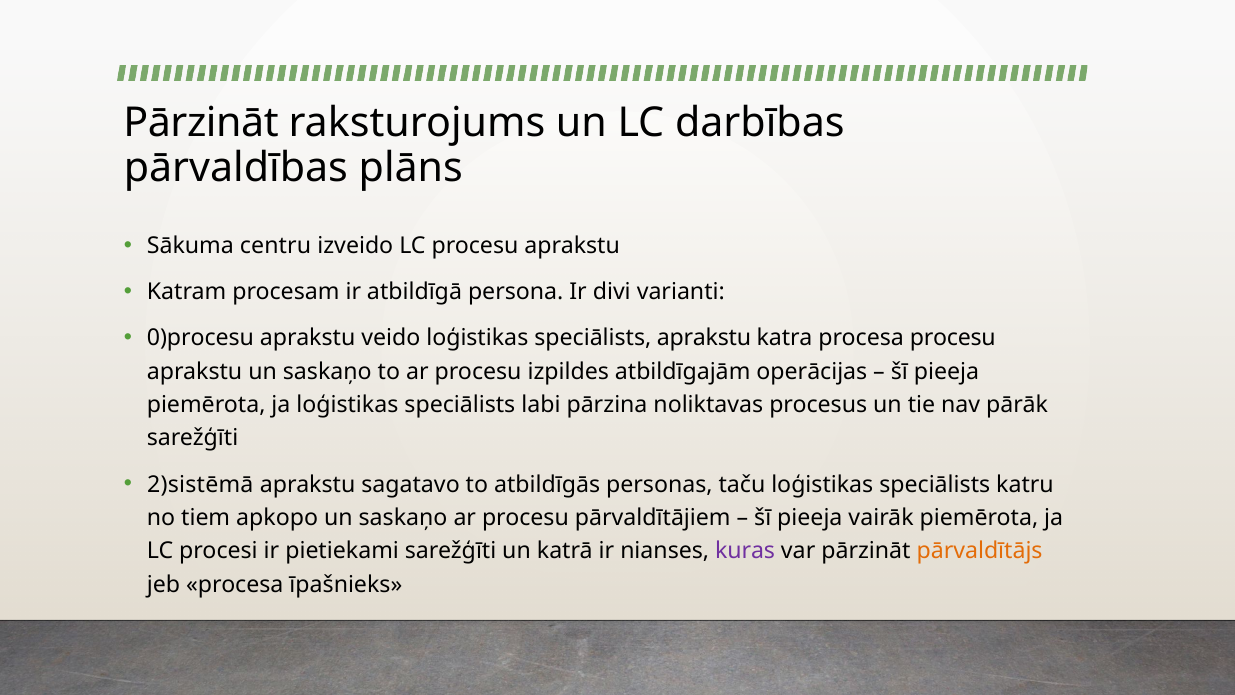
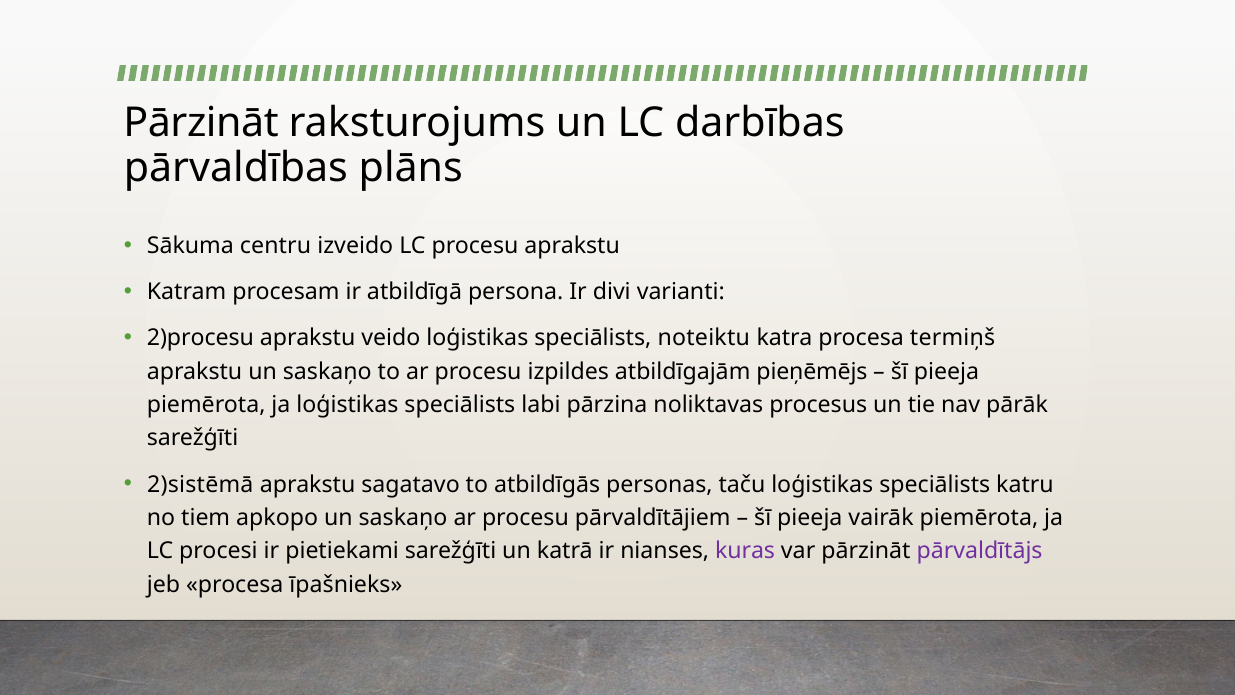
0)procesu: 0)procesu -> 2)procesu (200, 338)
speciālists aprakstu: aprakstu -> noteiktu (704, 338)
procesa procesu: procesu -> termiņš (953, 338)
operācijas: operācijas -> pieņēmējs (812, 371)
pārvaldītājs colour: orange -> purple (980, 551)
